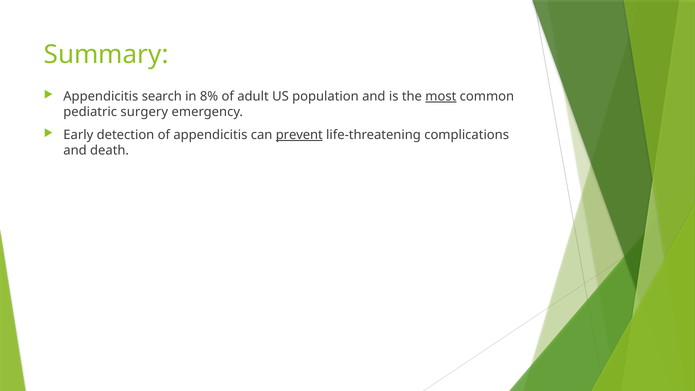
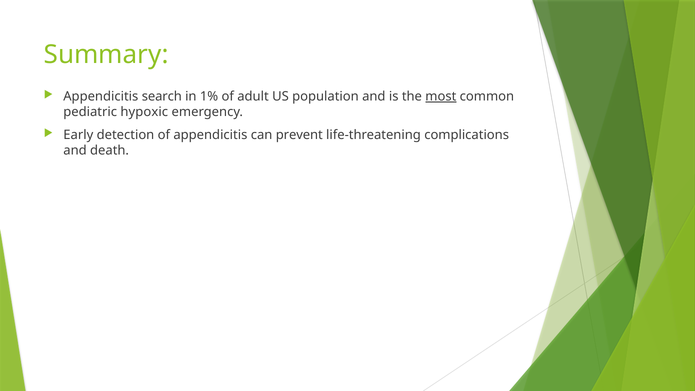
8%: 8% -> 1% (209, 96)
surgery: surgery -> hypoxic (144, 112)
prevent underline: present -> none (299, 135)
